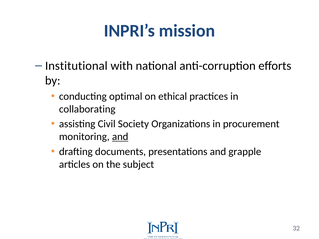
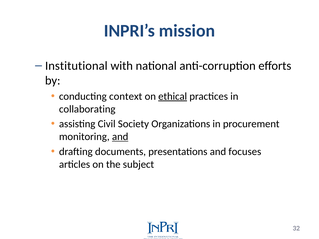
optimal: optimal -> context (126, 96)
ethical underline: none -> present (173, 96)
grapple: grapple -> focuses (245, 152)
